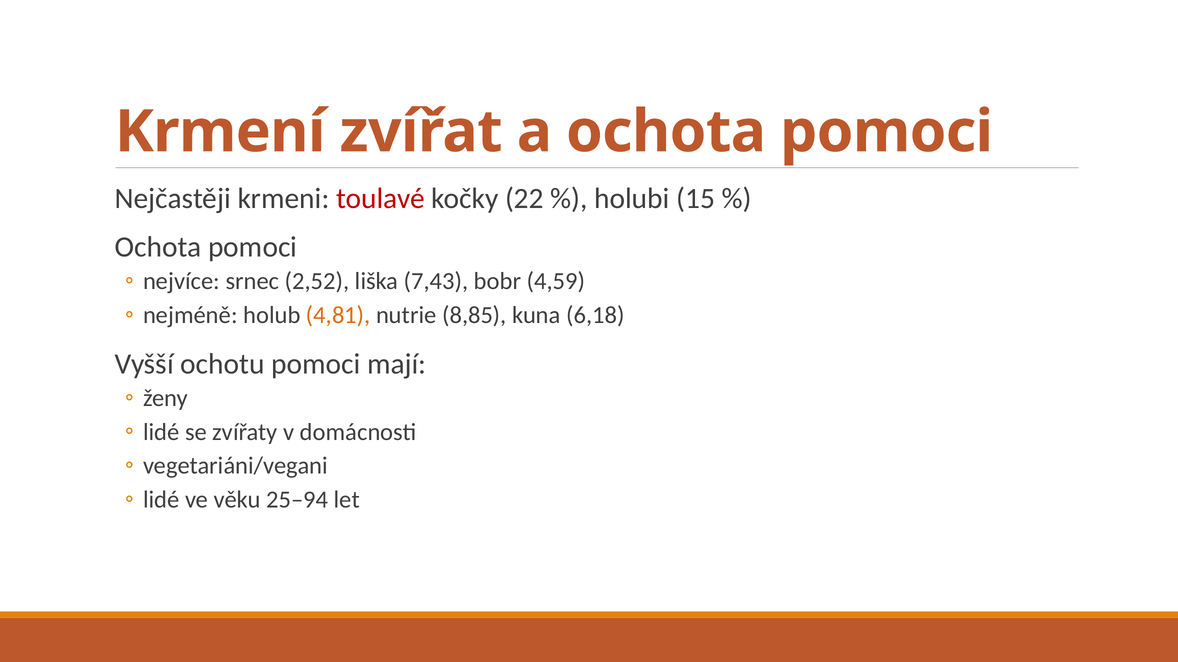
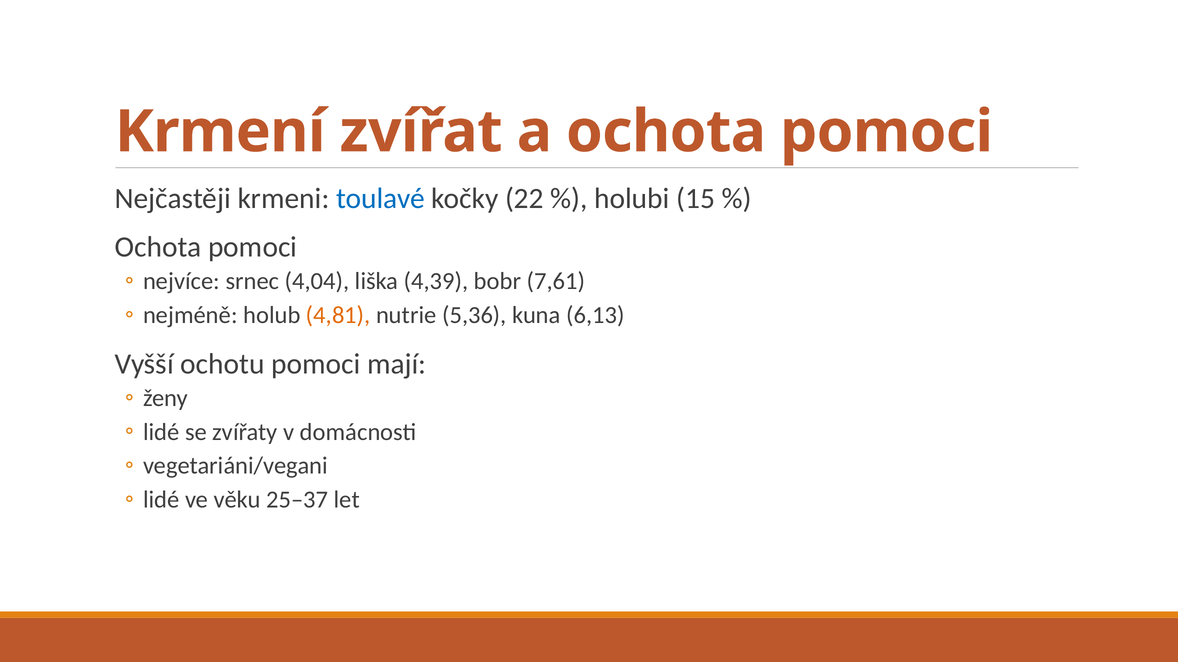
toulavé colour: red -> blue (381, 198)
2,52: 2,52 -> 4,04 (317, 282)
7,43: 7,43 -> 4,39 (436, 282)
4,59: 4,59 -> 7,61 (556, 282)
8,85: 8,85 -> 5,36 (474, 316)
6,18: 6,18 -> 6,13 (595, 316)
25–94: 25–94 -> 25–37 (297, 500)
